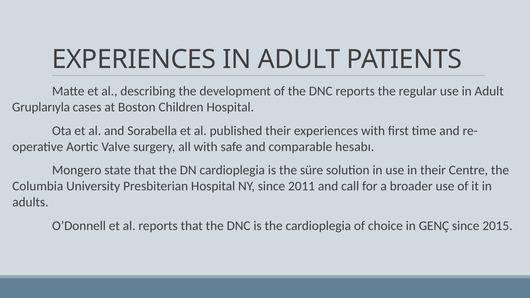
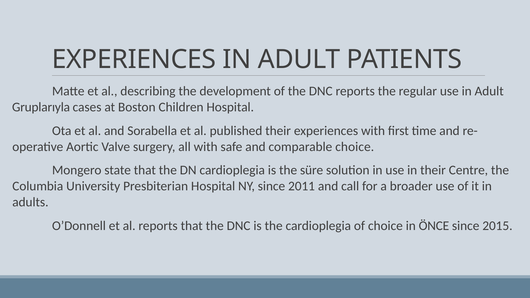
comparable hesabı: hesabı -> choice (355, 147)
GENÇ: GENÇ -> ÖNCE (434, 226)
